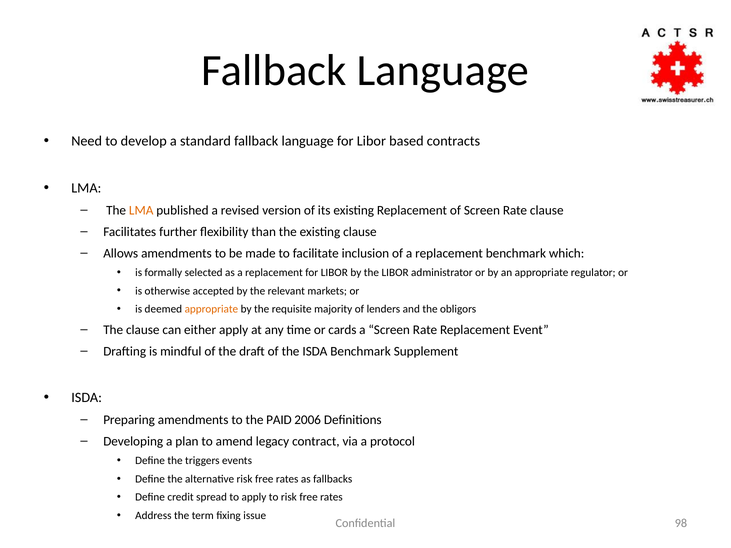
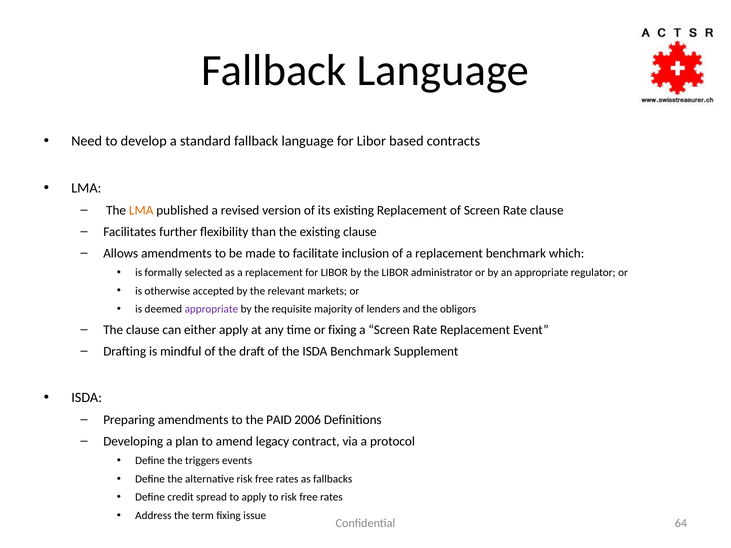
appropriate colour: orange -> purple (211, 309)
or cards: cards -> fixing (342, 330)
98: 98 -> 64 (681, 523)
